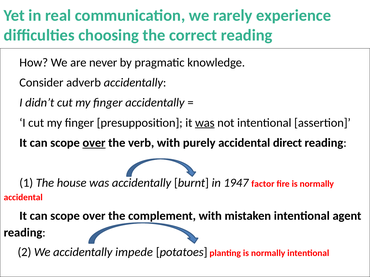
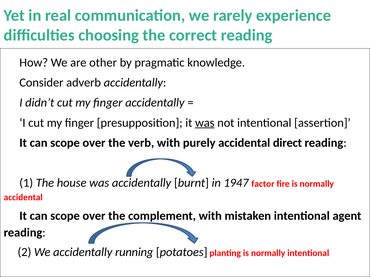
never: never -> other (103, 63)
over underline: present -> none (94, 143)
impede: impede -> running (134, 253)
